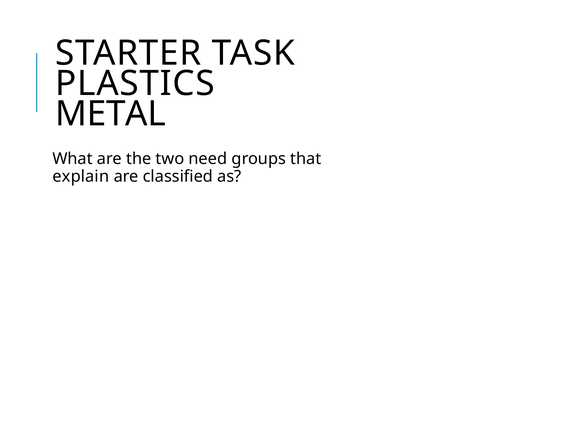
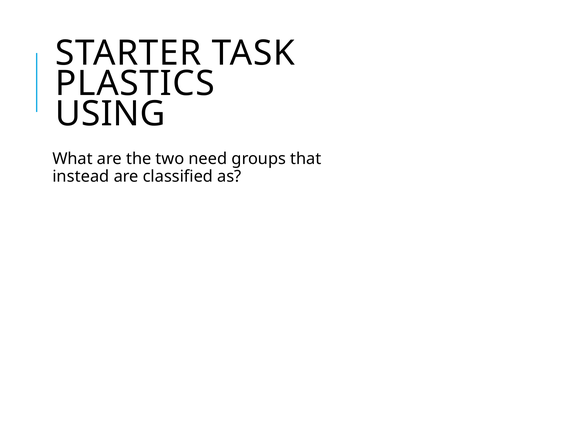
METAL: METAL -> USING (110, 114)
explain: explain -> instead (81, 176)
